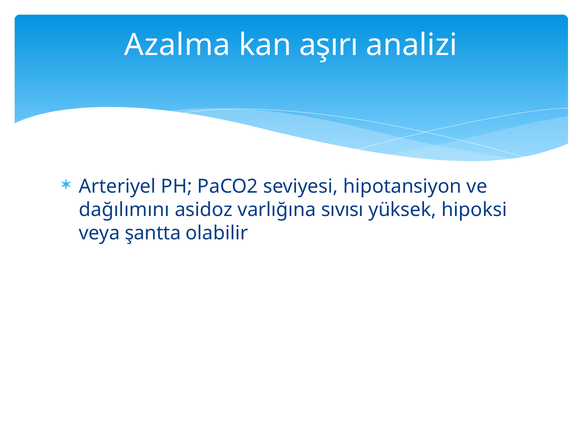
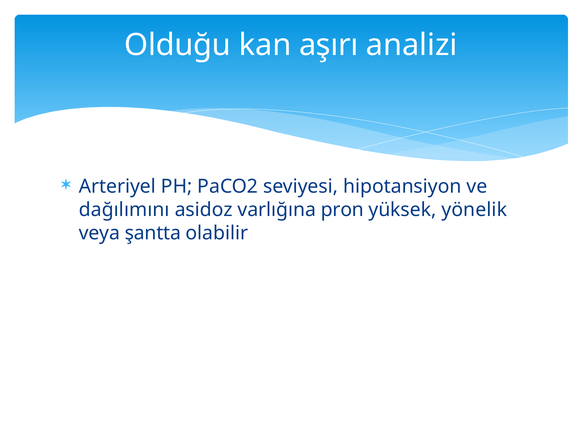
Azalma: Azalma -> Olduğu (178, 45)
sıvısı: sıvısı -> pron (342, 209)
hipoksi: hipoksi -> yönelik (474, 209)
